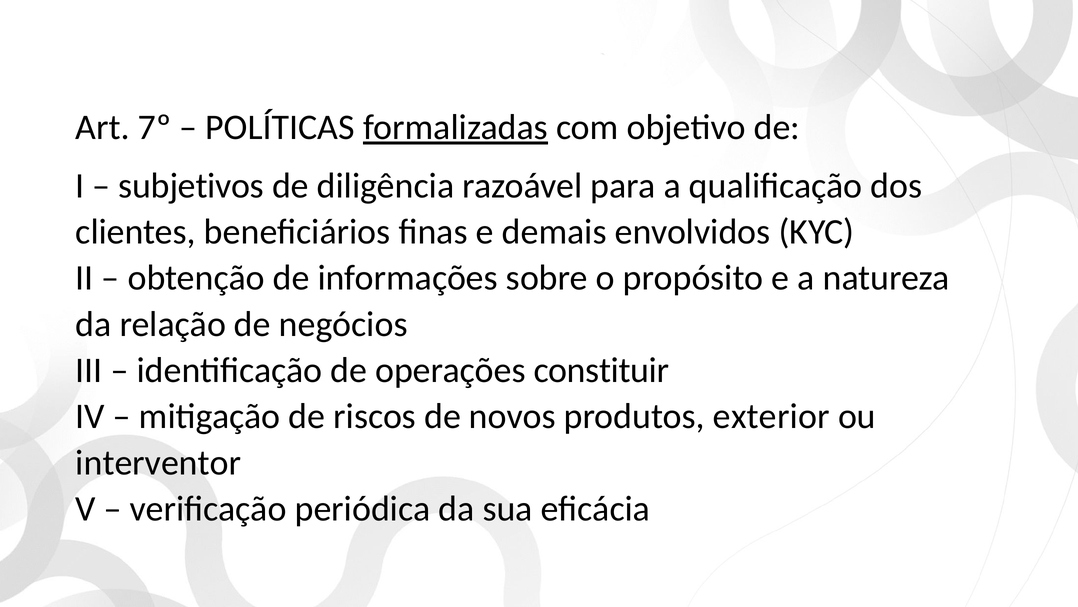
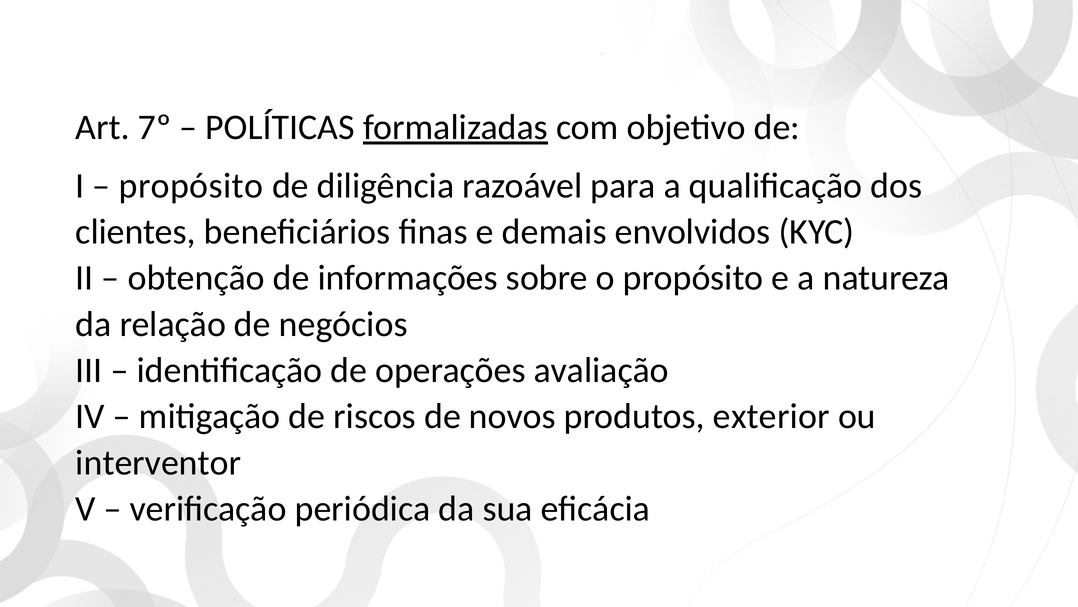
subjetivos: subjetivos -> propósito (191, 185)
constituir: constituir -> avaliação (601, 370)
